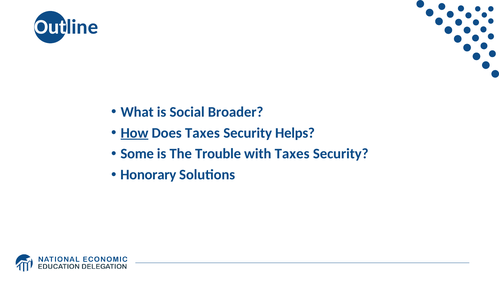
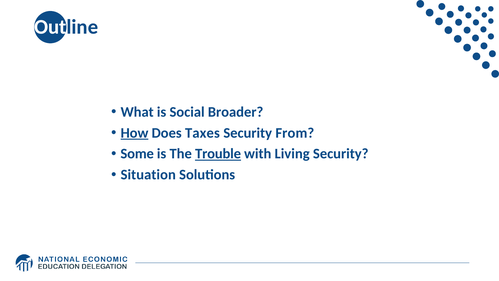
Helps: Helps -> From (295, 133)
Trouble underline: none -> present (218, 154)
with Taxes: Taxes -> Living (292, 154)
Honorary: Honorary -> Situation (148, 175)
